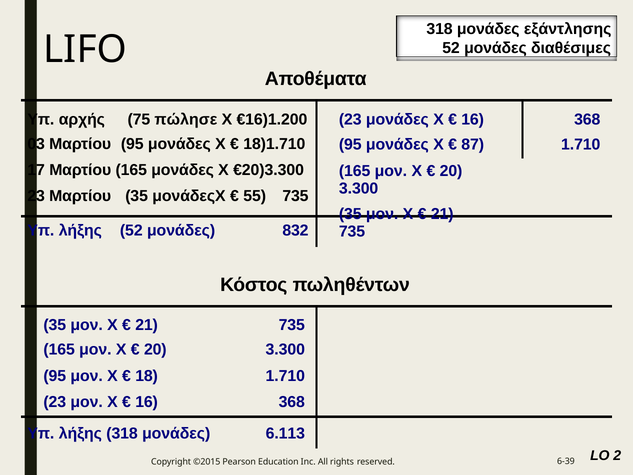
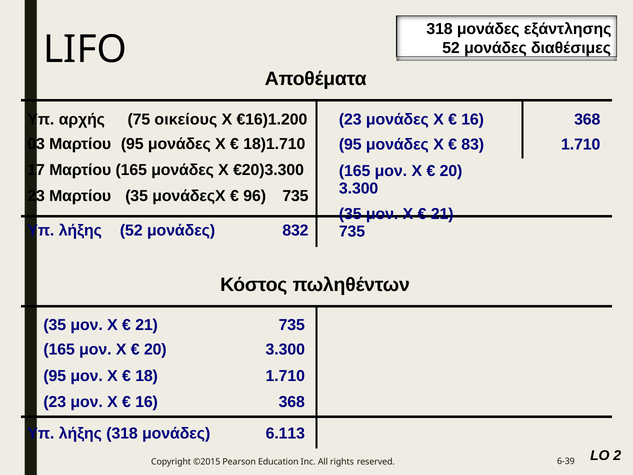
πώλησε: πώλησε -> οικείους (186, 119)
87: 87 -> 83 (473, 145)
55: 55 -> 96 (255, 196)
